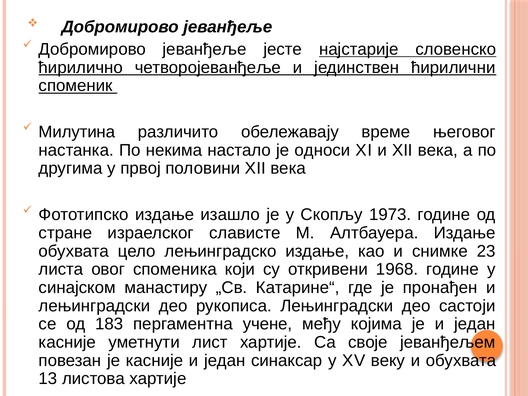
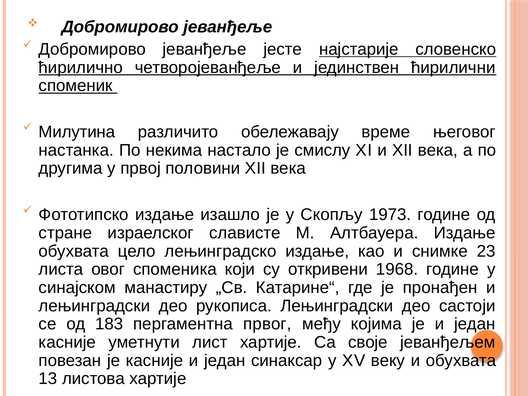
односи: односи -> смислу (322, 150)
учене: учене -> првог (267, 324)
